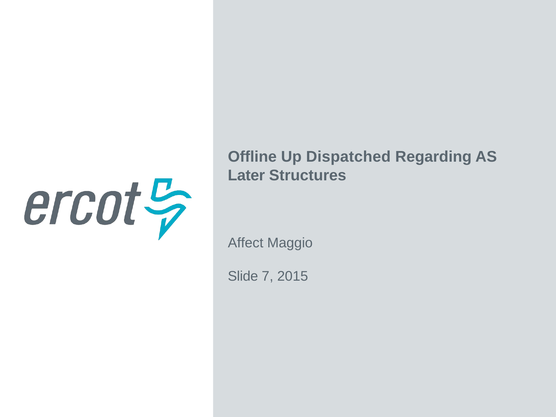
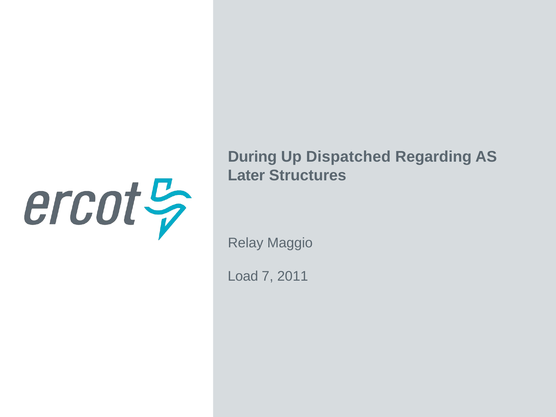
Offline: Offline -> During (252, 157)
Affect: Affect -> Relay (246, 243)
Slide: Slide -> Load (243, 276)
2015: 2015 -> 2011 (293, 276)
